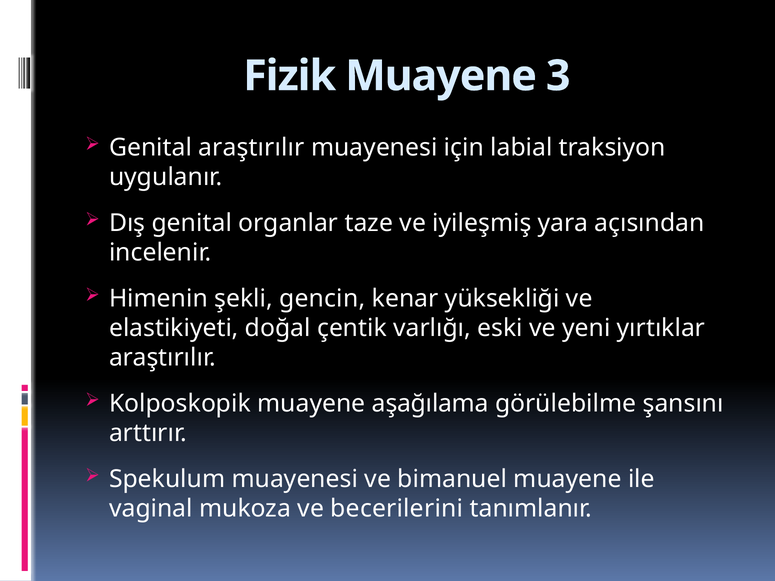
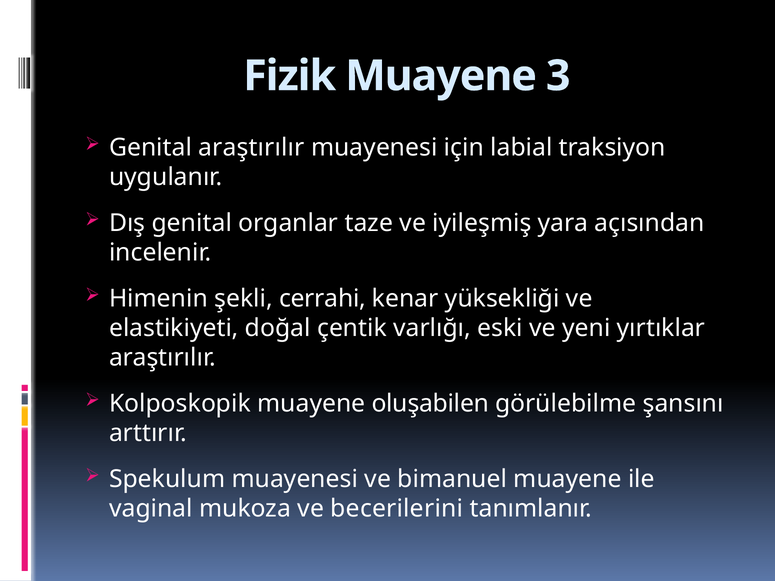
gencin: gencin -> cerrahi (322, 299)
aşağılama: aşağılama -> oluşabilen (430, 404)
